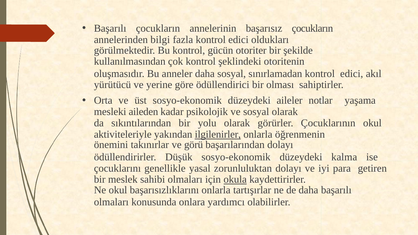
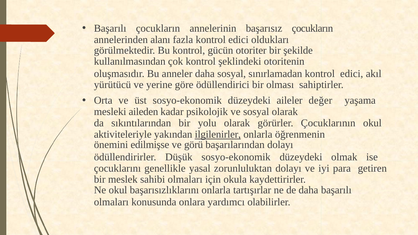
bilgi: bilgi -> alanı (160, 40)
notlar: notlar -> değer (320, 101)
takınırlar: takınırlar -> edilmişse (150, 145)
kalma: kalma -> olmak (344, 157)
okula underline: present -> none (235, 180)
